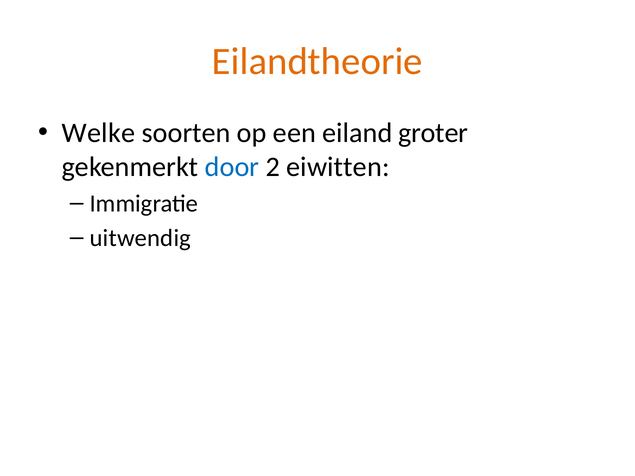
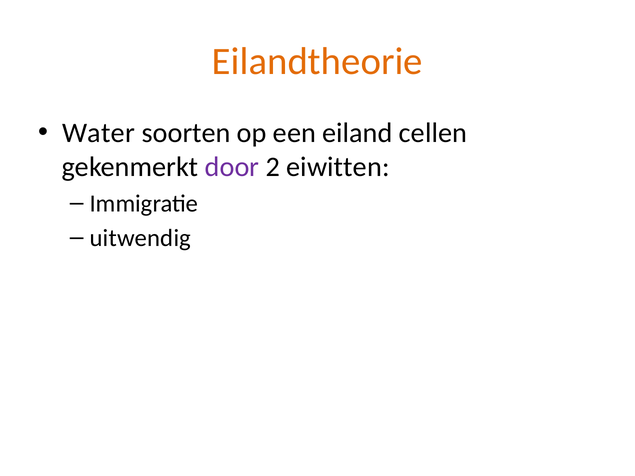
Welke: Welke -> Water (99, 133)
groter: groter -> cellen (433, 133)
door colour: blue -> purple (232, 167)
